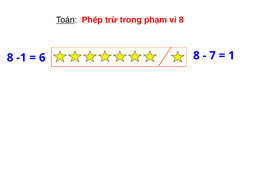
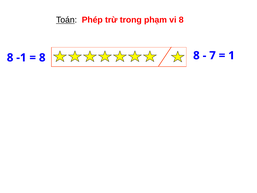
6: 6 -> 8 (42, 58)
